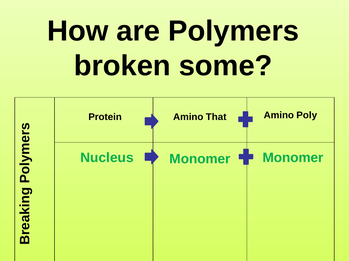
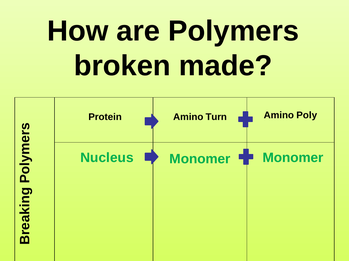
some: some -> made (226, 66)
That: That -> Turn (216, 117)
